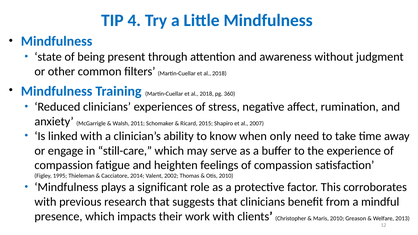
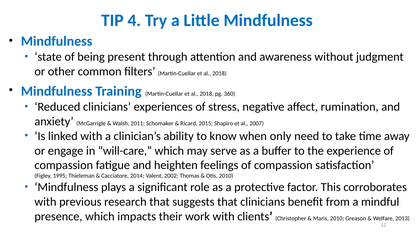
still-care: still-care -> will-care (125, 151)
